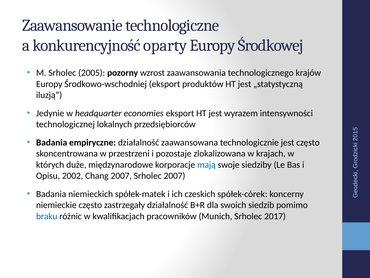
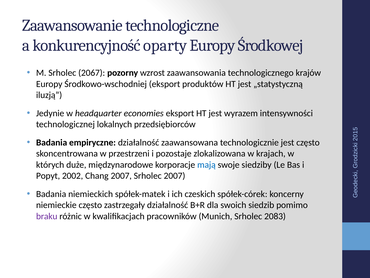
2005: 2005 -> 2067 (92, 73)
Opisu: Opisu -> Popyt (48, 176)
braku colour: blue -> purple (47, 216)
2017: 2017 -> 2083 (275, 216)
